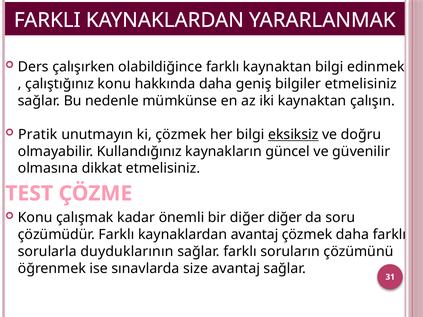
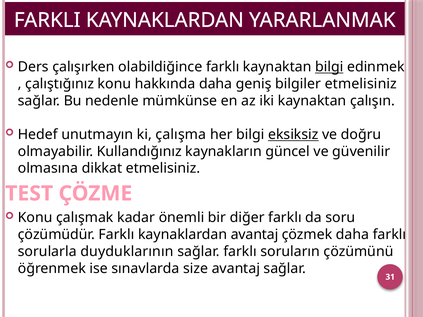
bilgi underline: none -> present (329, 67)
Pratik: Pratik -> Hedef (38, 135)
ki çözmek: çözmek -> çalışma (181, 135)
diğer diğer: diğer -> farklı (285, 218)
